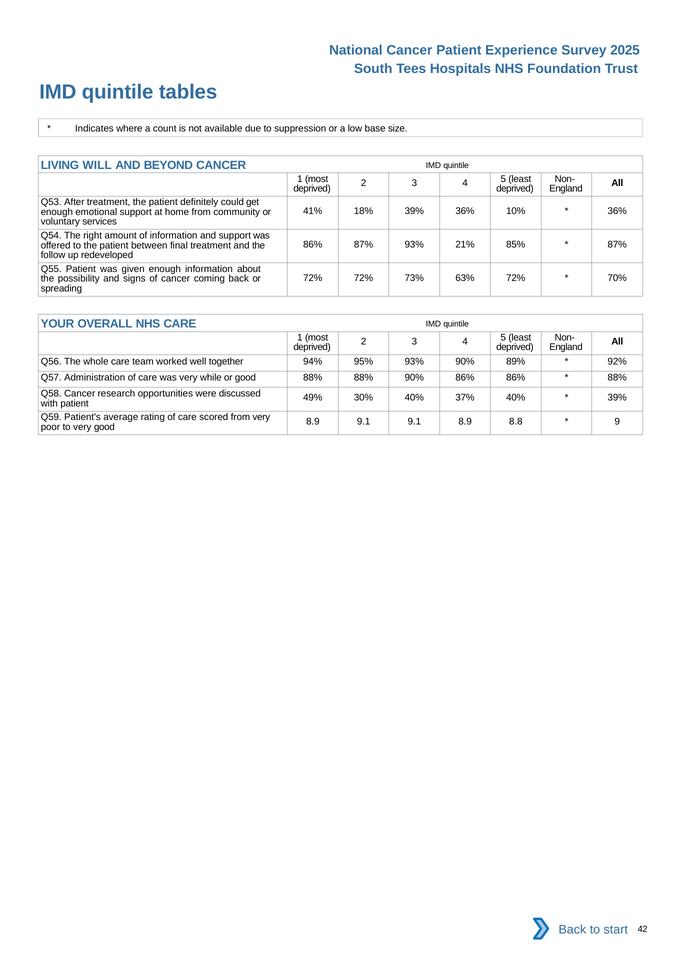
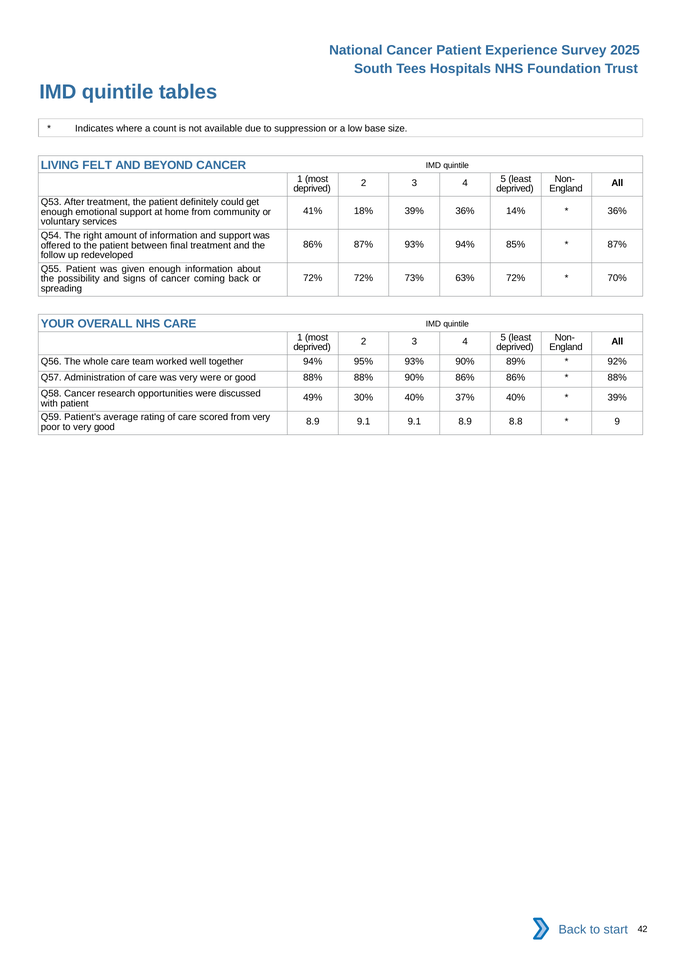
WILL: WILL -> FELT (97, 166)
10%: 10% -> 14% (516, 211)
93% 21%: 21% -> 94% (465, 245)
very while: while -> were (211, 378)
